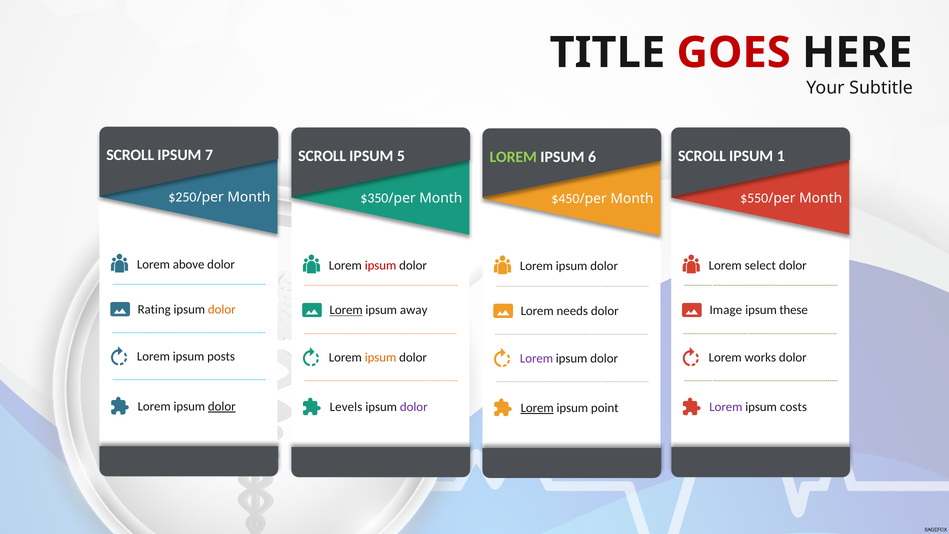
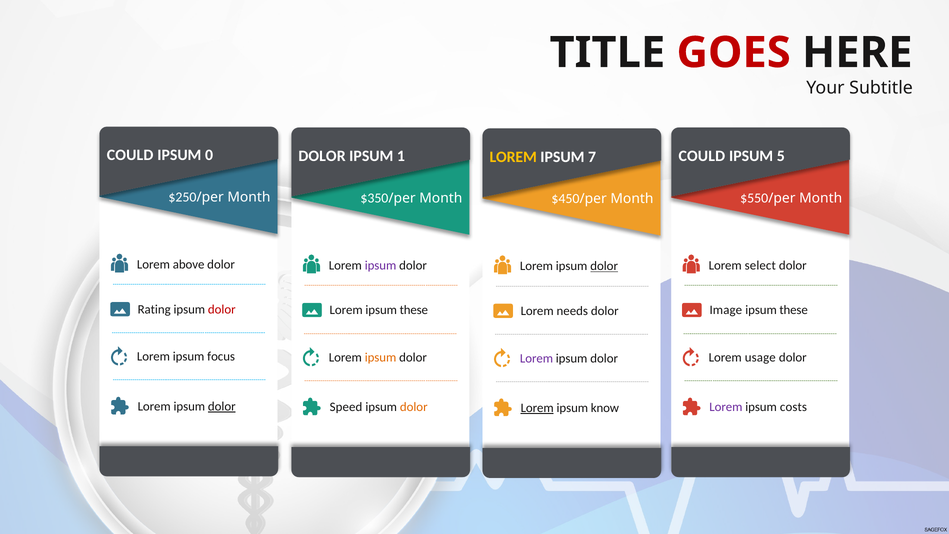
SCROLL: SCROLL -> COULD (130, 155)
7: 7 -> 0 (209, 155)
SCROLL: SCROLL -> DOLOR (322, 156)
5: 5 -> 1 (401, 156)
SCROLL: SCROLL -> COULD (702, 156)
1: 1 -> 5 (781, 156)
LOREM colour: light green -> yellow (513, 157)
6: 6 -> 7 (592, 157)
ipsum colour: red -> purple (381, 265)
dolor underline: none -> present (604, 266)
dolor colour: orange -> red (222, 309)
Lorem underline: present -> none (346, 310)
away: away -> these (414, 310)
posts: posts -> focus (221, 357)
works: works -> usage (760, 357)
Levels: Levels -> Speed (346, 407)
dolor colour: purple -> orange (414, 407)
point: point -> know (605, 408)
